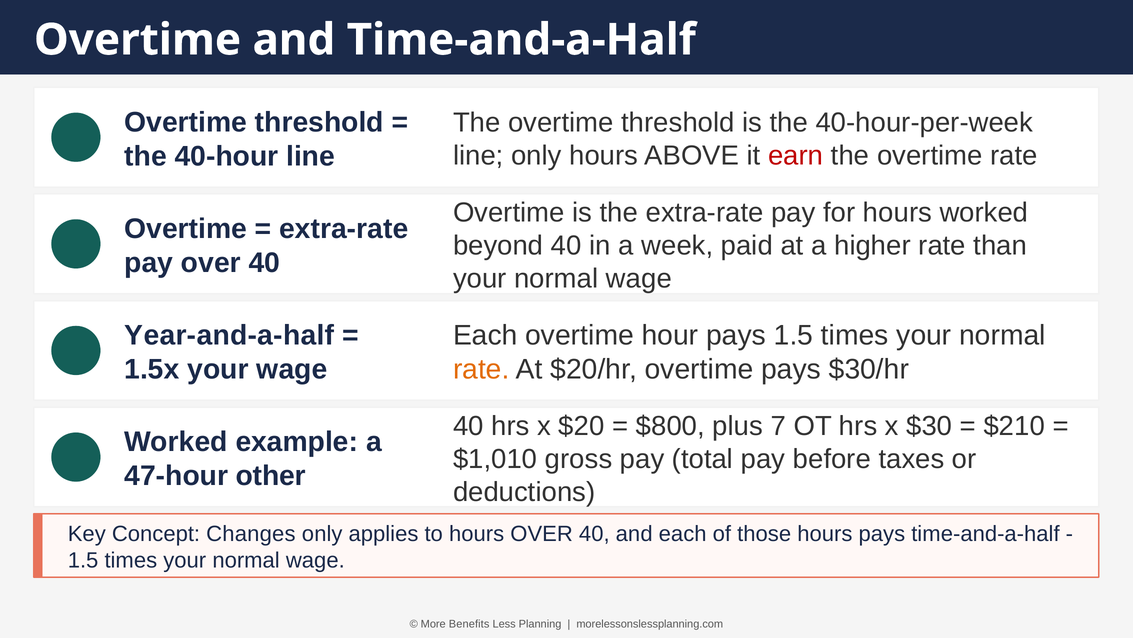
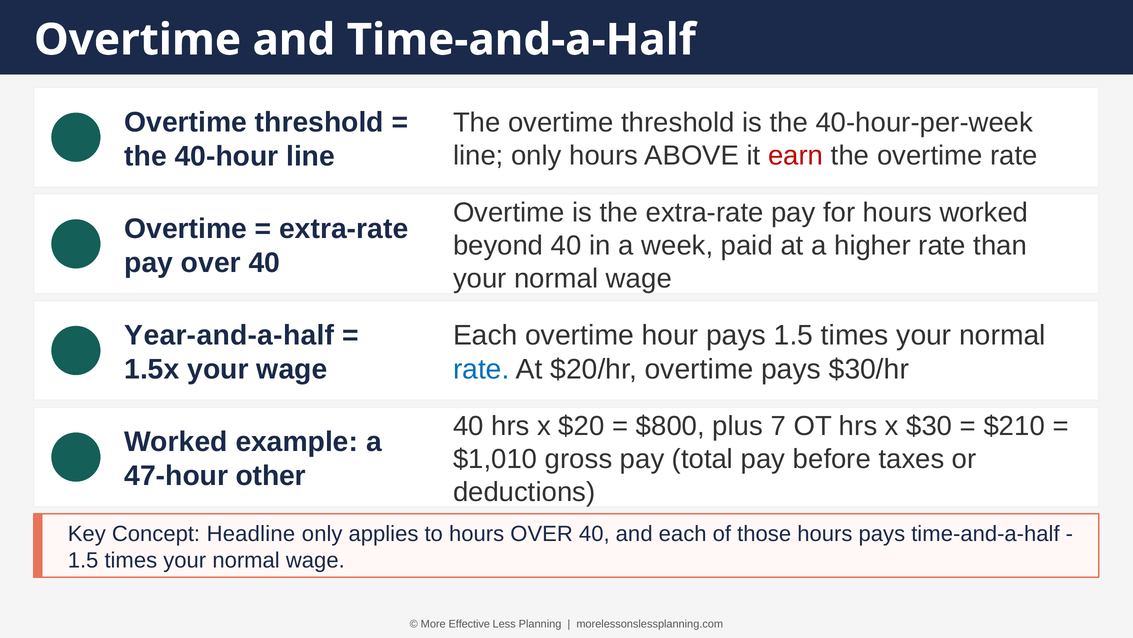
rate colour: orange -> blue (481, 369)
Changes: Changes -> Headline (251, 533)
Benefits: Benefits -> Effective (469, 623)
